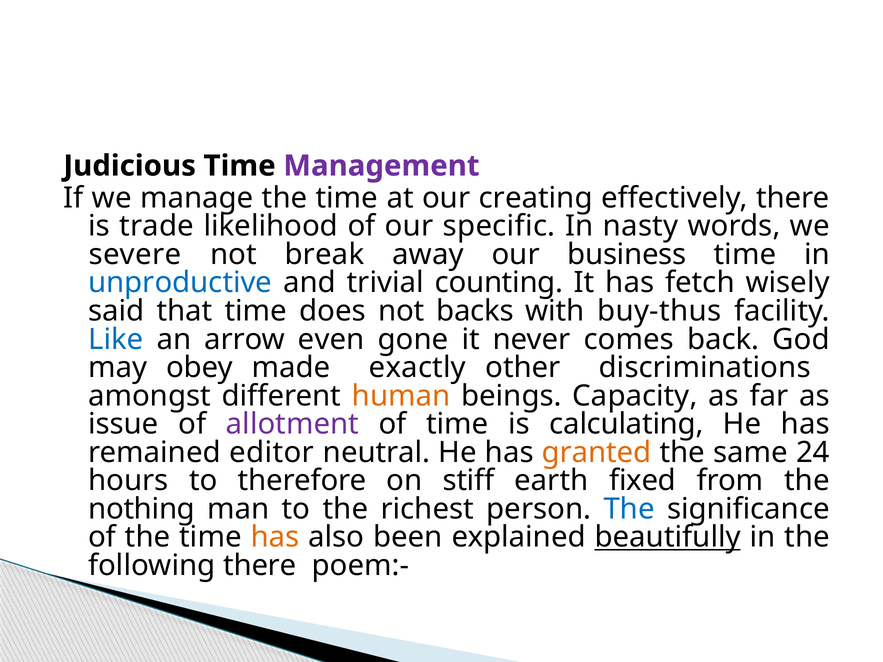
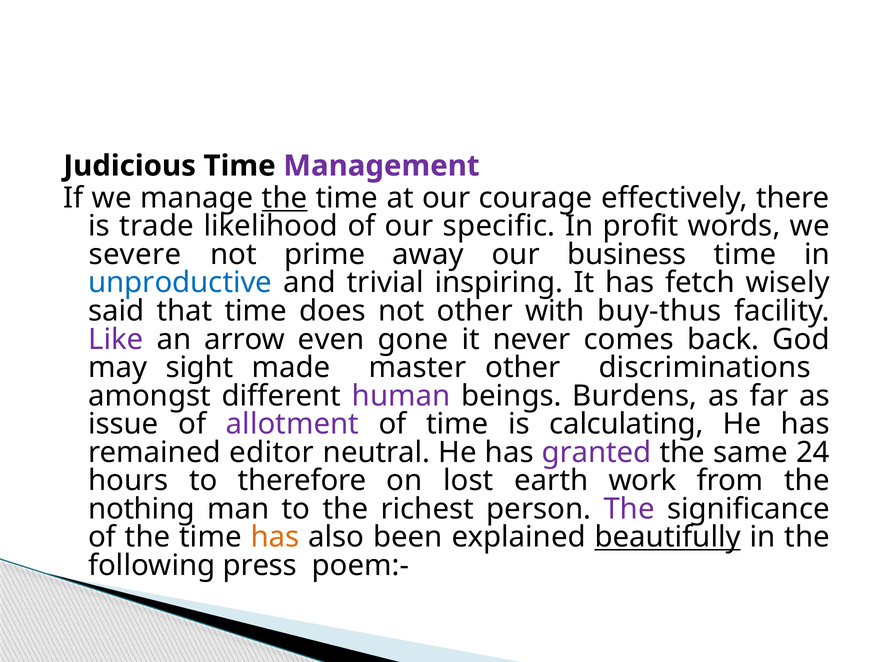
the underline: none -> present (285, 198)
creating: creating -> courage (536, 198)
nasty: nasty -> profit (641, 226)
break: break -> prime (325, 255)
counting: counting -> inspiring (499, 283)
not backs: backs -> other (475, 311)
Like colour: blue -> purple (116, 339)
obey: obey -> sight (200, 368)
exactly: exactly -> master (417, 368)
human colour: orange -> purple (401, 396)
Capacity: Capacity -> Burdens (635, 396)
granted colour: orange -> purple (597, 452)
stiff: stiff -> lost (468, 481)
fixed: fixed -> work (643, 481)
The colour: blue -> purple (629, 509)
following there: there -> press (260, 566)
